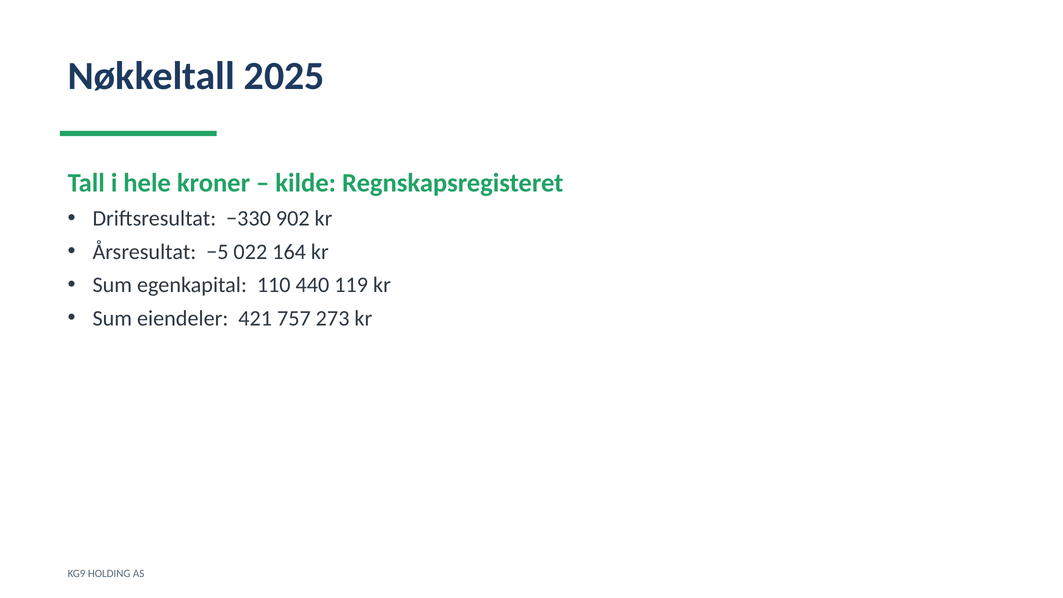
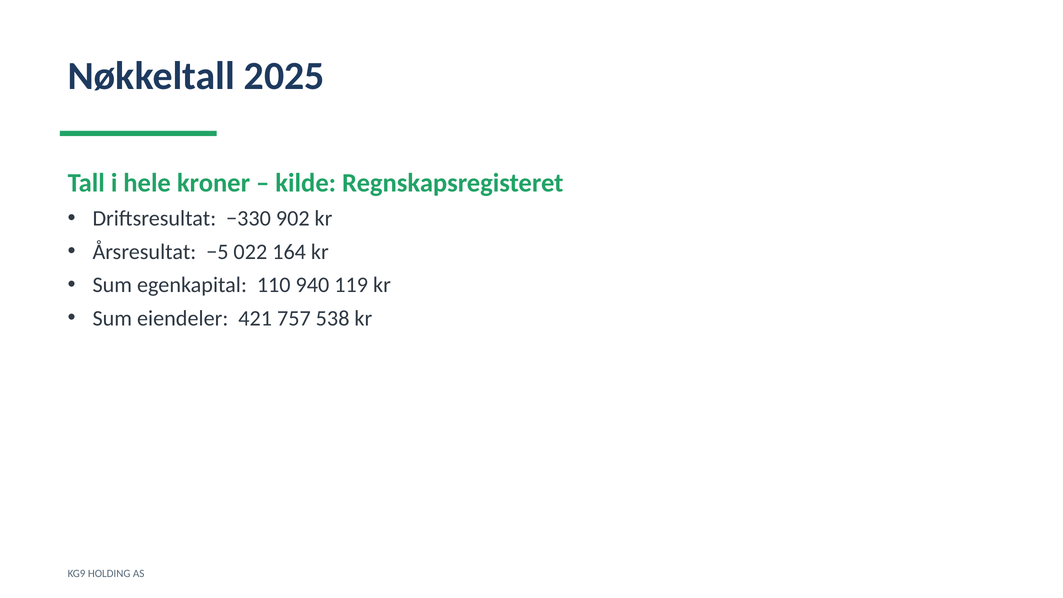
440: 440 -> 940 (312, 285)
273: 273 -> 538 (333, 318)
